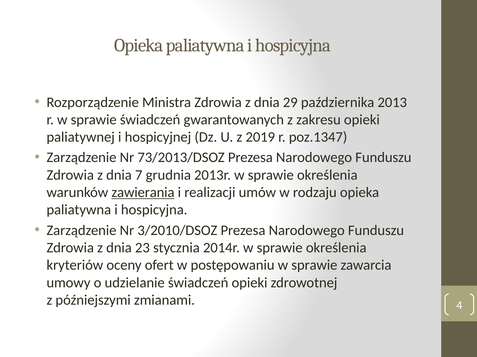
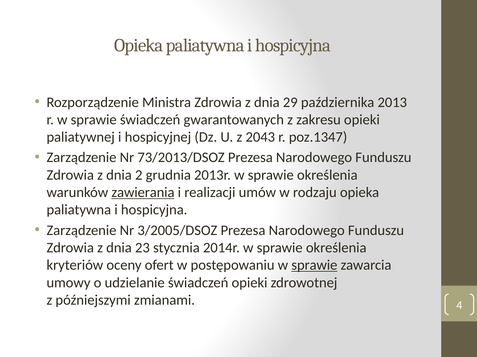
2019: 2019 -> 2043 (260, 137)
7: 7 -> 2 (139, 175)
3/2010/DSOZ: 3/2010/DSOZ -> 3/2005/DSOZ (177, 231)
sprawie underline: none -> present (314, 266)
